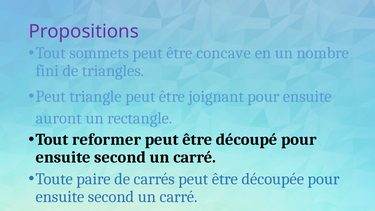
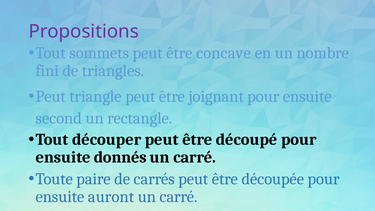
auront: auront -> second (59, 118)
reformer: reformer -> découper (107, 140)
second: second -> donnés (120, 157)
second: second -> auront (111, 197)
